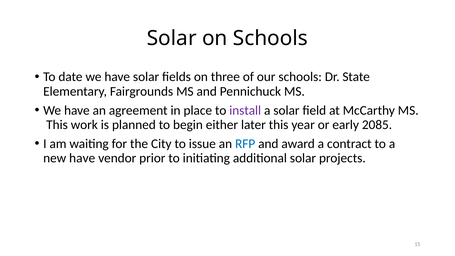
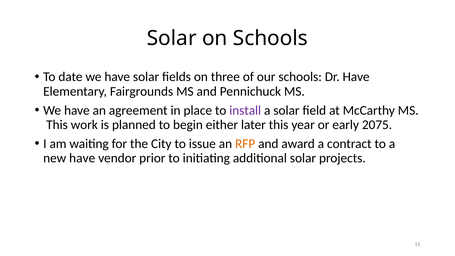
Dr State: State -> Have (356, 77)
2085: 2085 -> 2075 (377, 125)
RFP colour: blue -> orange (245, 144)
